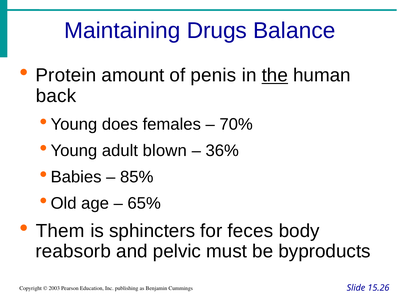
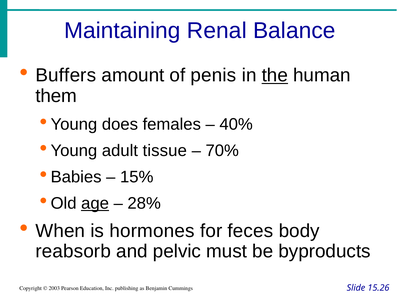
Drugs: Drugs -> Renal (217, 31)
Protein: Protein -> Buffers (66, 75)
back: back -> them (56, 96)
70%: 70% -> 40% (236, 124)
blown: blown -> tissue (165, 151)
36%: 36% -> 70% (222, 151)
85%: 85% -> 15% (137, 177)
age underline: none -> present (95, 203)
65%: 65% -> 28% (144, 203)
Them: Them -> When (60, 231)
sphincters: sphincters -> hormones (152, 231)
